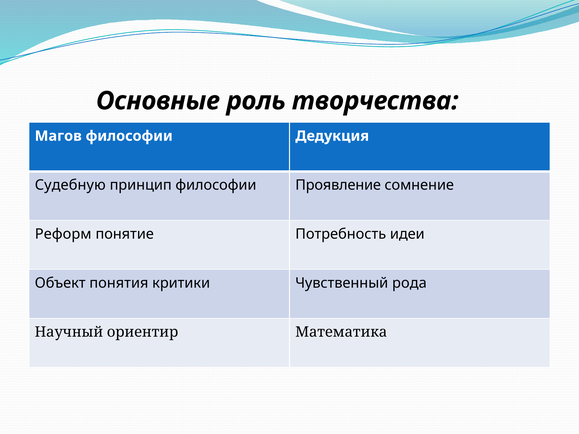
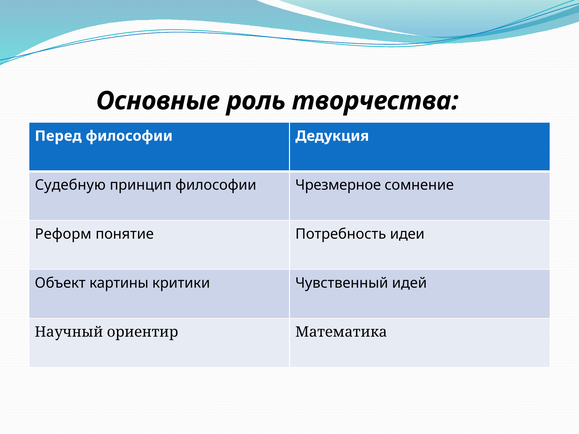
Магов: Магов -> Перед (58, 136)
Проявление: Проявление -> Чрезмерное (338, 185)
понятия: понятия -> картины (119, 283)
рода: рода -> идей (409, 283)
